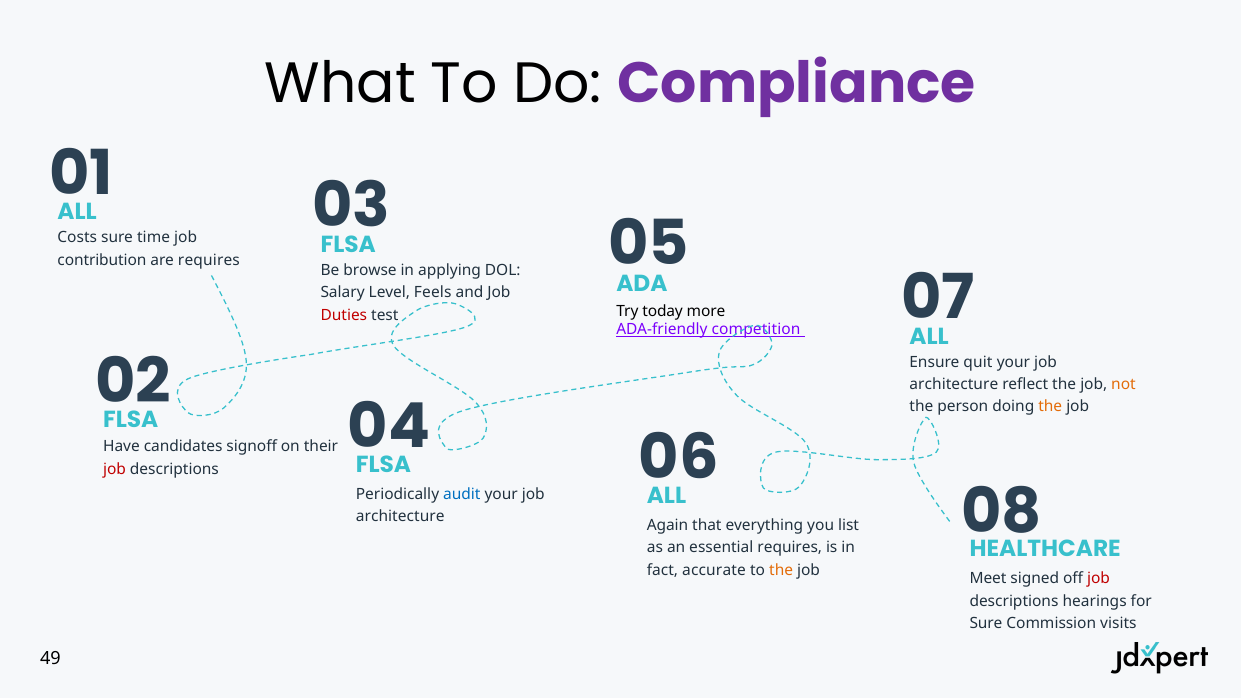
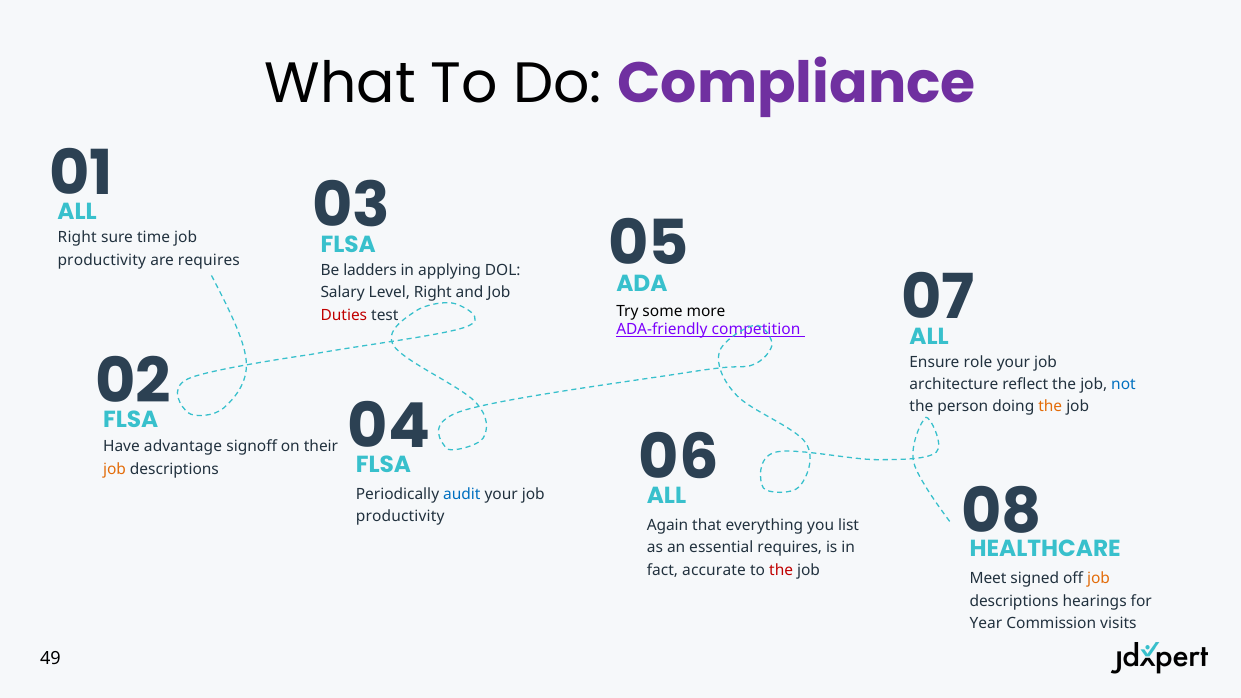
Costs: Costs -> Right (77, 238)
contribution: contribution -> productivity (102, 260)
browse: browse -> ladders (370, 270)
Level Feels: Feels -> Right (433, 293)
today: today -> some (663, 311)
quit: quit -> role (978, 362)
not colour: orange -> blue (1123, 385)
candidates: candidates -> advantage (183, 447)
job colour: red -> orange (115, 469)
architecture: architecture -> productivity (400, 517)
the colour: orange -> red (781, 570)
job colour: red -> orange (1099, 579)
Sure: Sure -> Year (986, 623)
